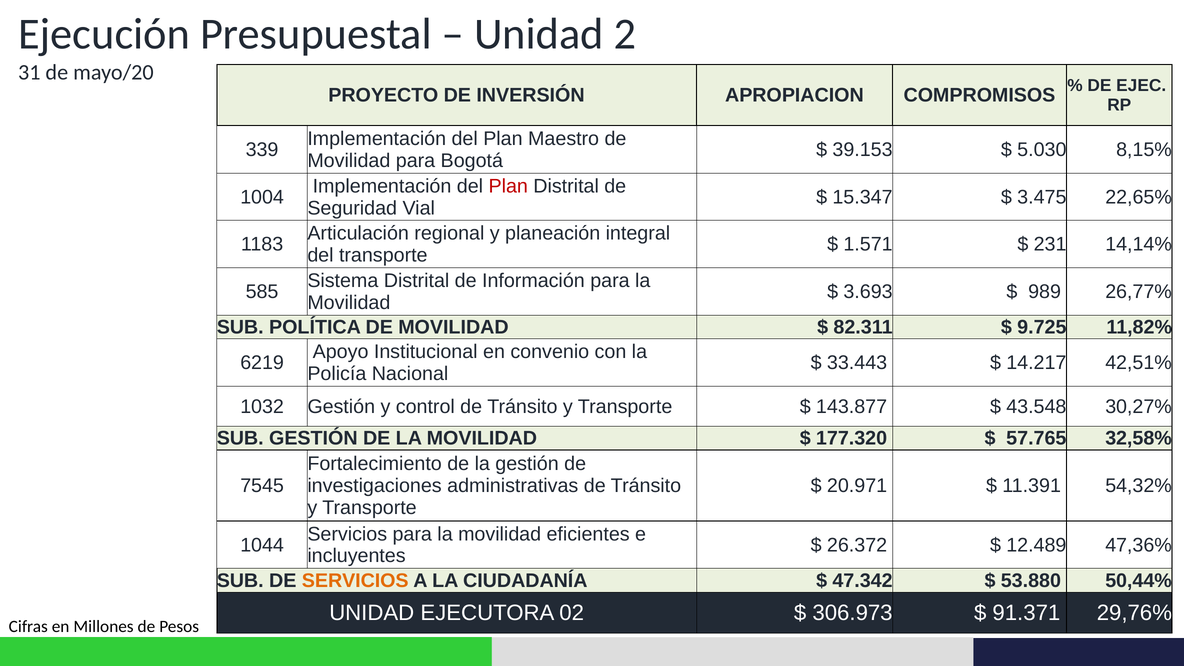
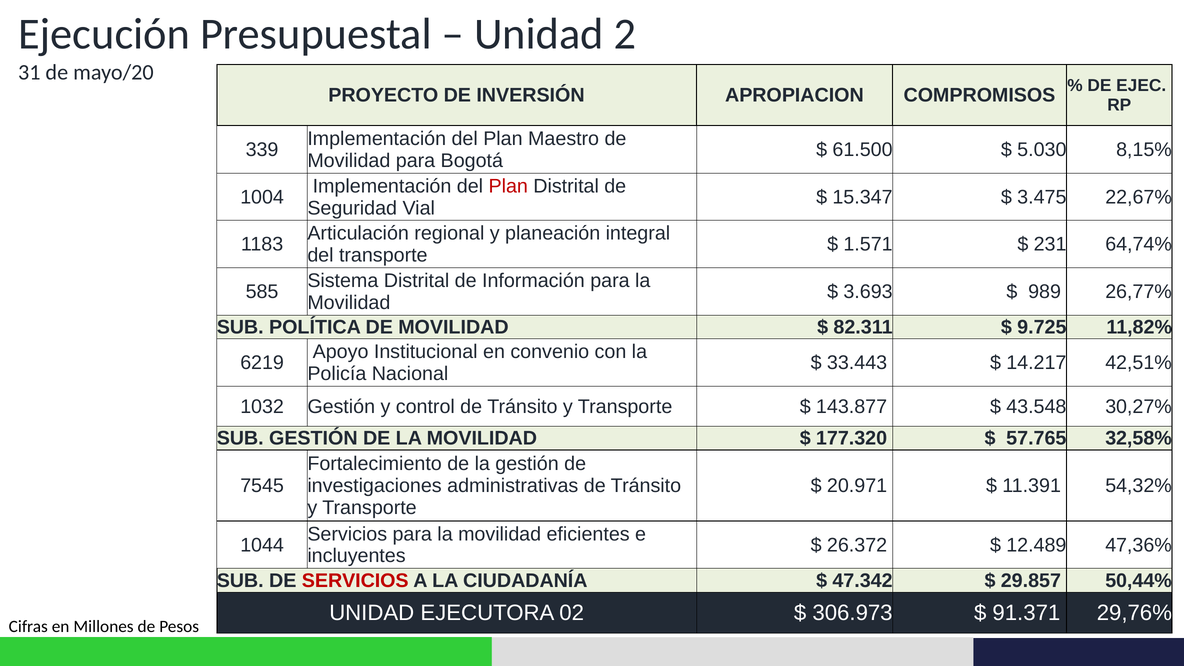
39.153: 39.153 -> 61.500 (863, 150)
22,65%: 22,65% -> 22,67% (1139, 197)
14,14%: 14,14% -> 64,74% (1139, 244)
SERVICIOS colour: orange -> red (355, 581)
53.880: 53.880 -> 29.857 (1031, 581)
